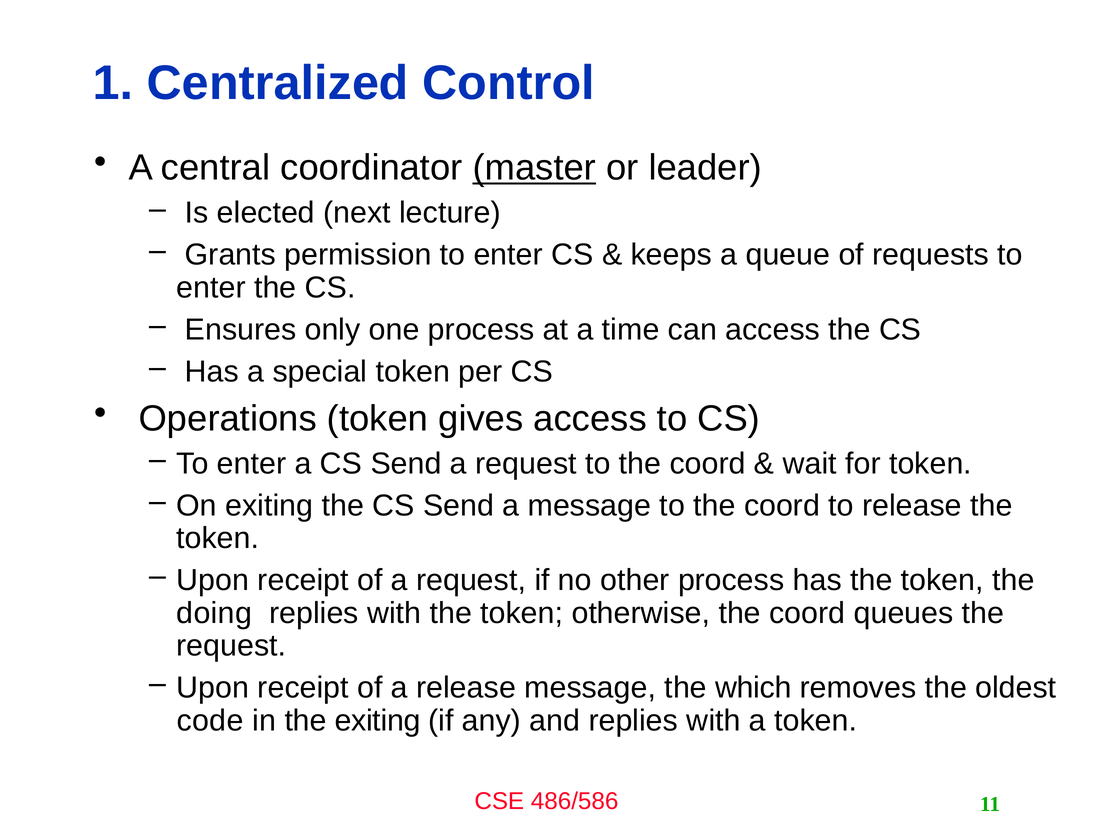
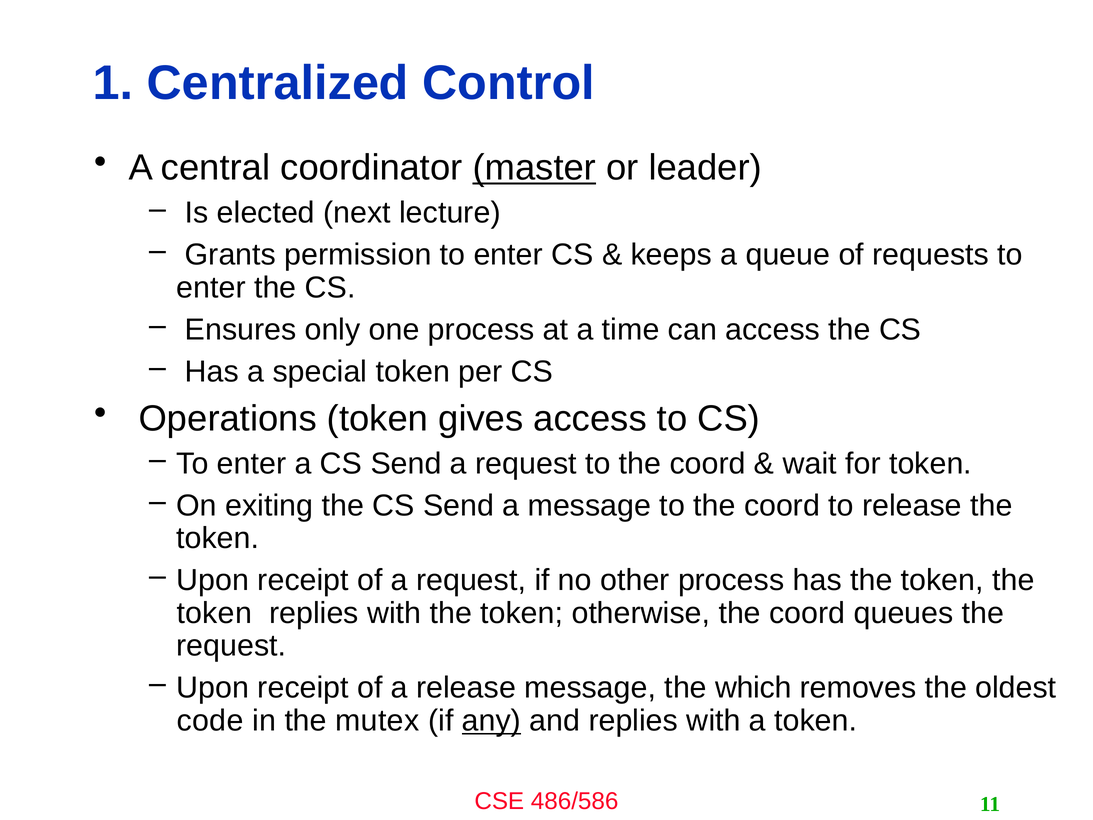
doing: doing -> token (214, 613)
the exiting: exiting -> mutex (377, 720)
any underline: none -> present (491, 720)
